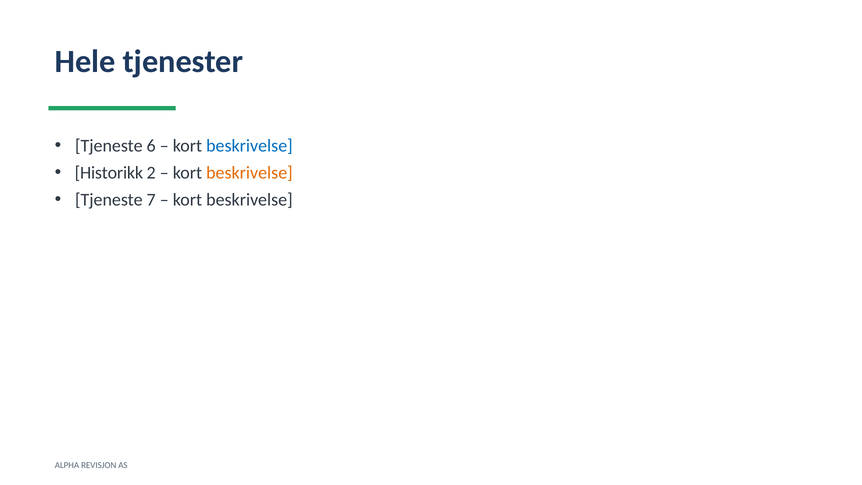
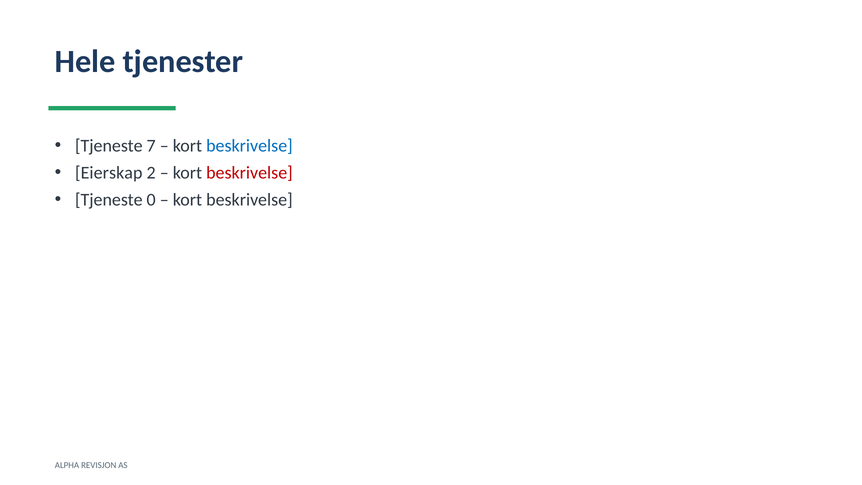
6: 6 -> 7 (151, 146)
Historikk: Historikk -> Eierskap (109, 173)
beskrivelse colour: orange -> red (249, 173)
7: 7 -> 0 (151, 200)
